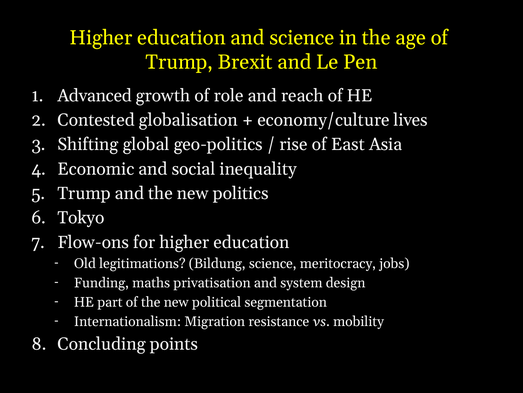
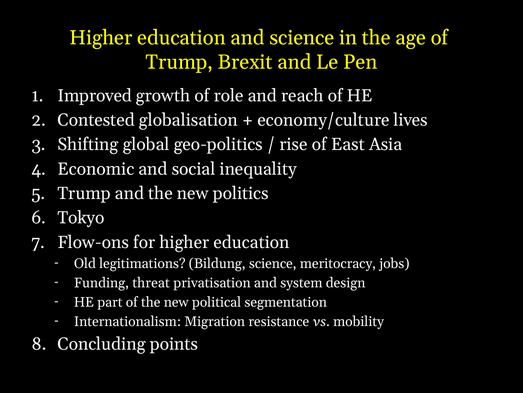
Advanced: Advanced -> Improved (95, 95)
maths: maths -> threat (151, 282)
